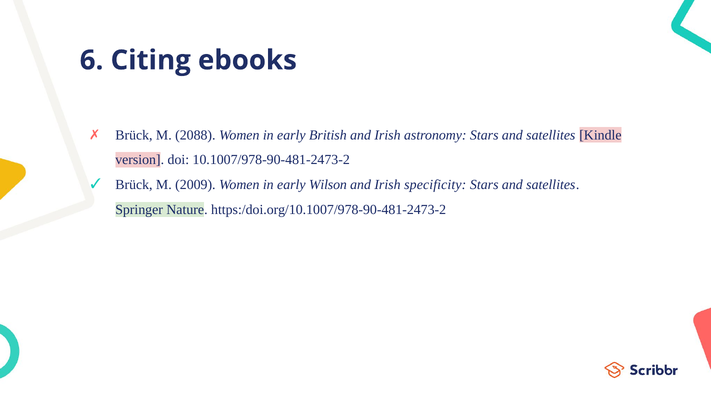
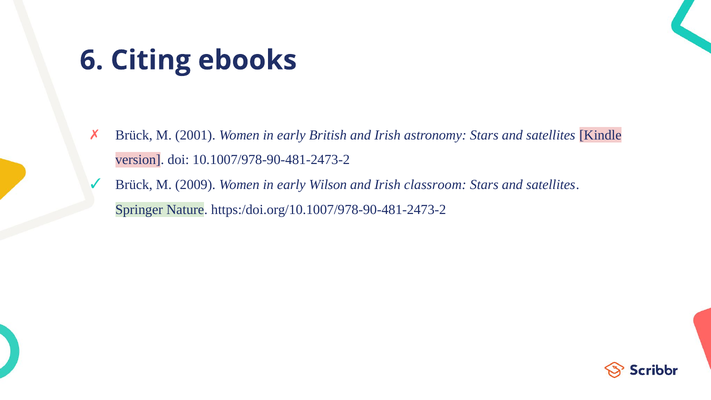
2088: 2088 -> 2001 (195, 135)
specificity: specificity -> classroom (435, 185)
